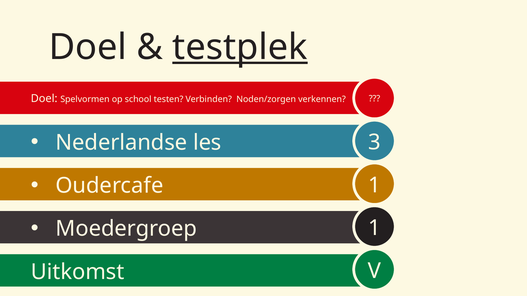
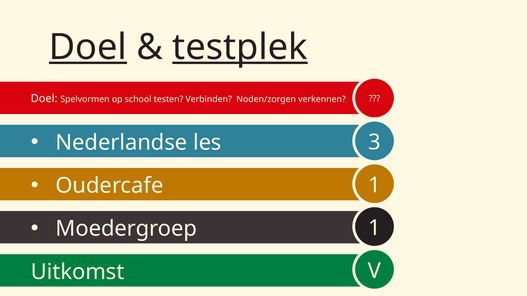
Doel underline: none -> present (88, 47)
